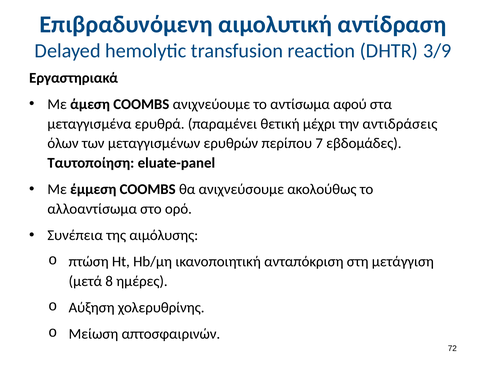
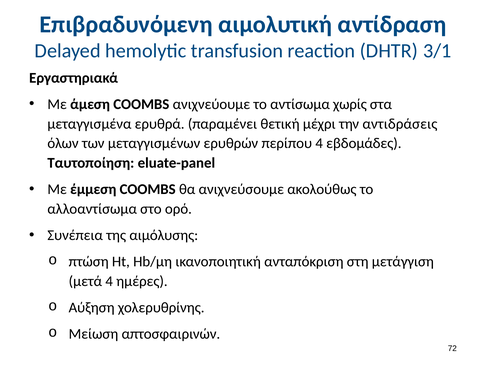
3/9: 3/9 -> 3/1 (437, 51)
αφού: αφού -> χωρίς (350, 104)
περίπου 7: 7 -> 4 (319, 143)
μετά 8: 8 -> 4 (109, 281)
